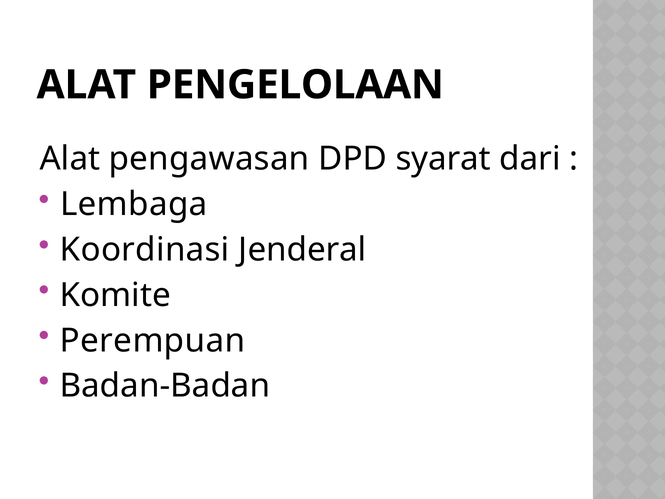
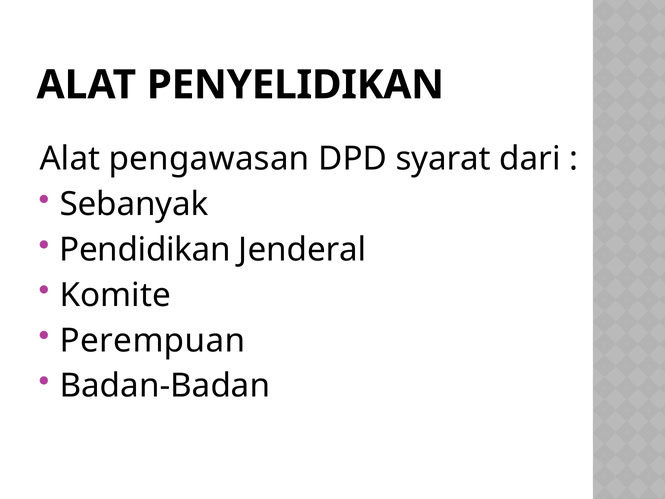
PENGELOLAAN: PENGELOLAAN -> PENYELIDIKAN (295, 85)
Lembaga: Lembaga -> Sebanyak (134, 204)
Koordinasi: Koordinasi -> Pendidikan (145, 249)
